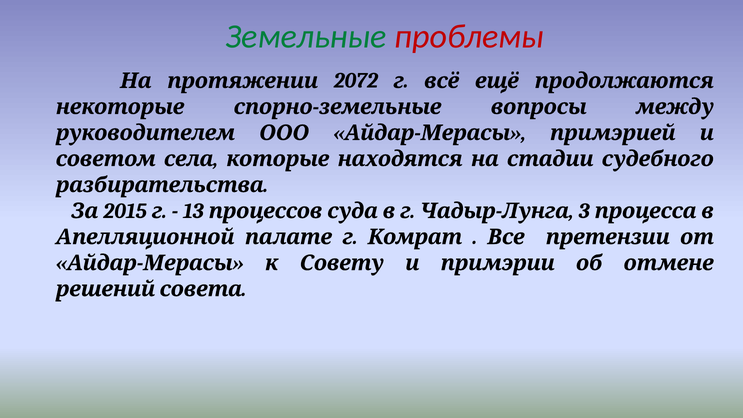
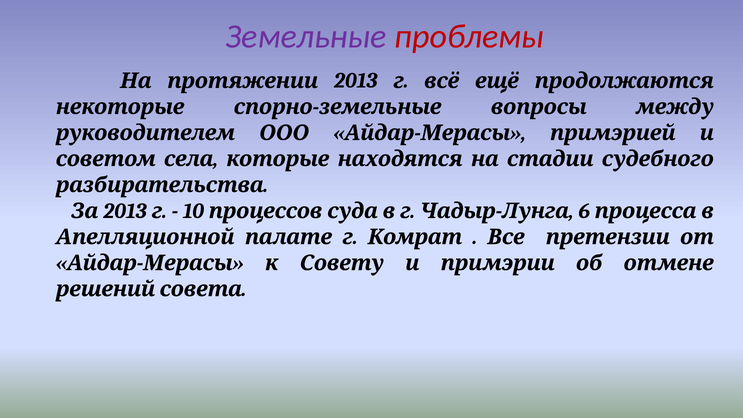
Земельные colour: green -> purple (306, 37)
2072: 2072 -> 2013 (356, 81)
2015: 2015 -> 2013 (125, 211)
13: 13 -> 10 (194, 211)
3: 3 -> 6 (584, 211)
